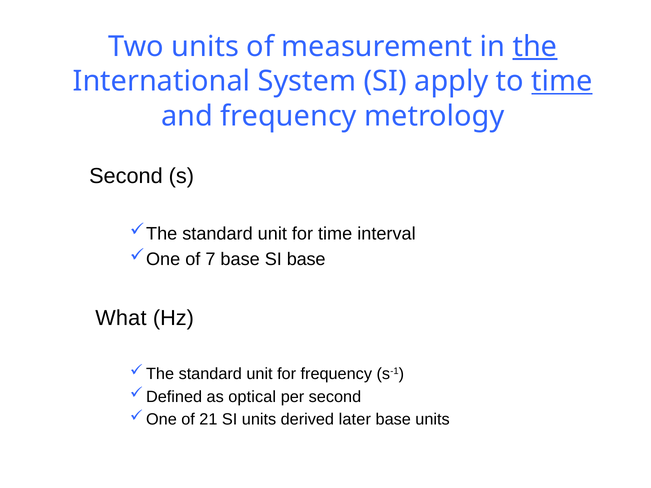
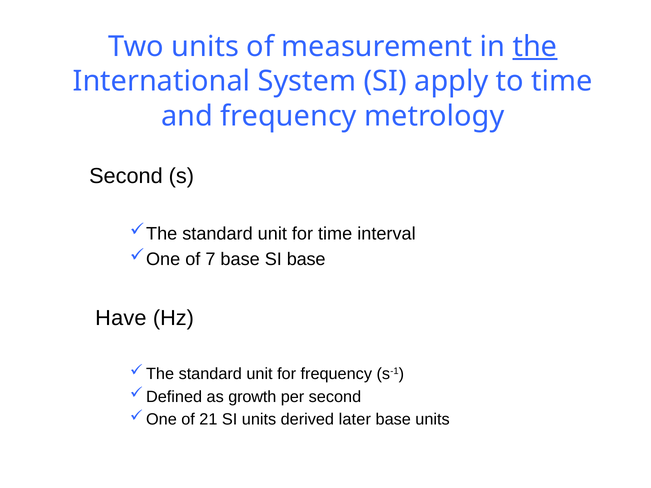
time underline: present -> none (562, 81)
What: What -> Have (121, 318)
optical: optical -> growth (252, 397)
